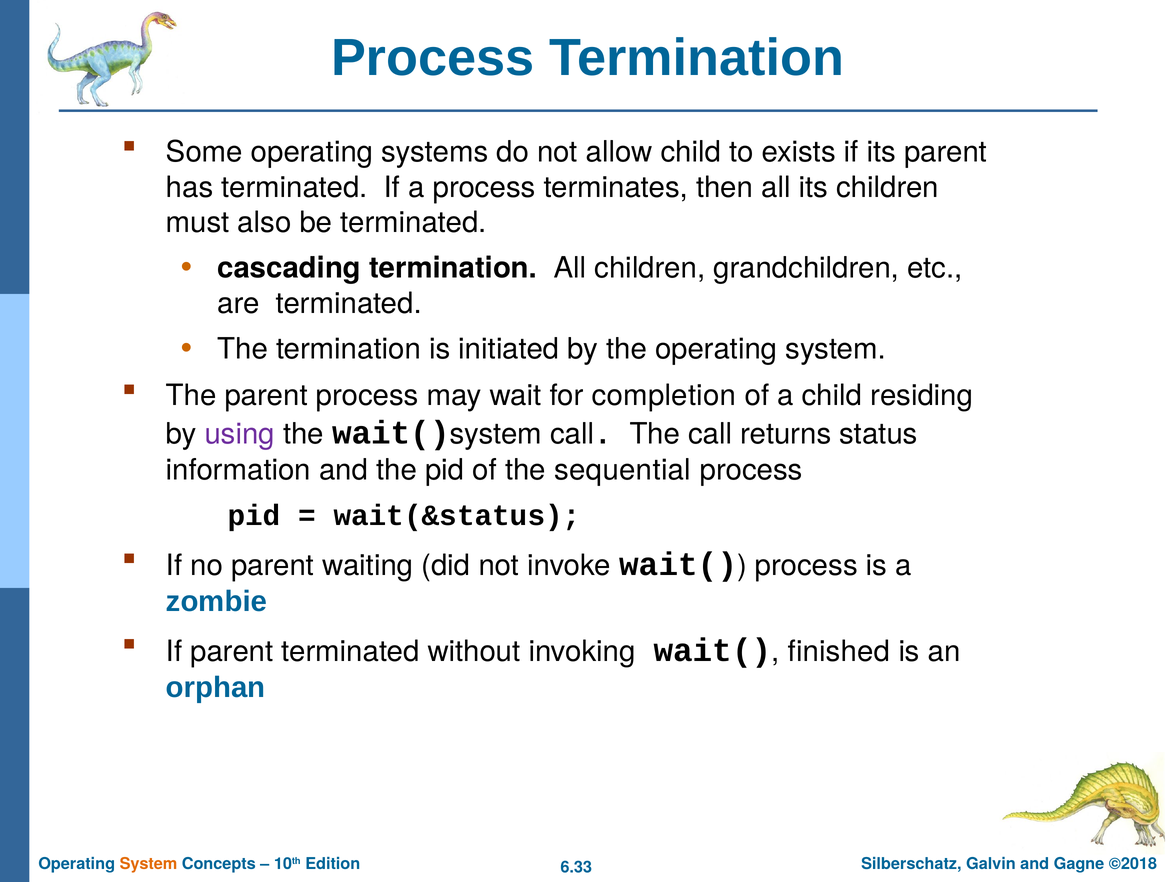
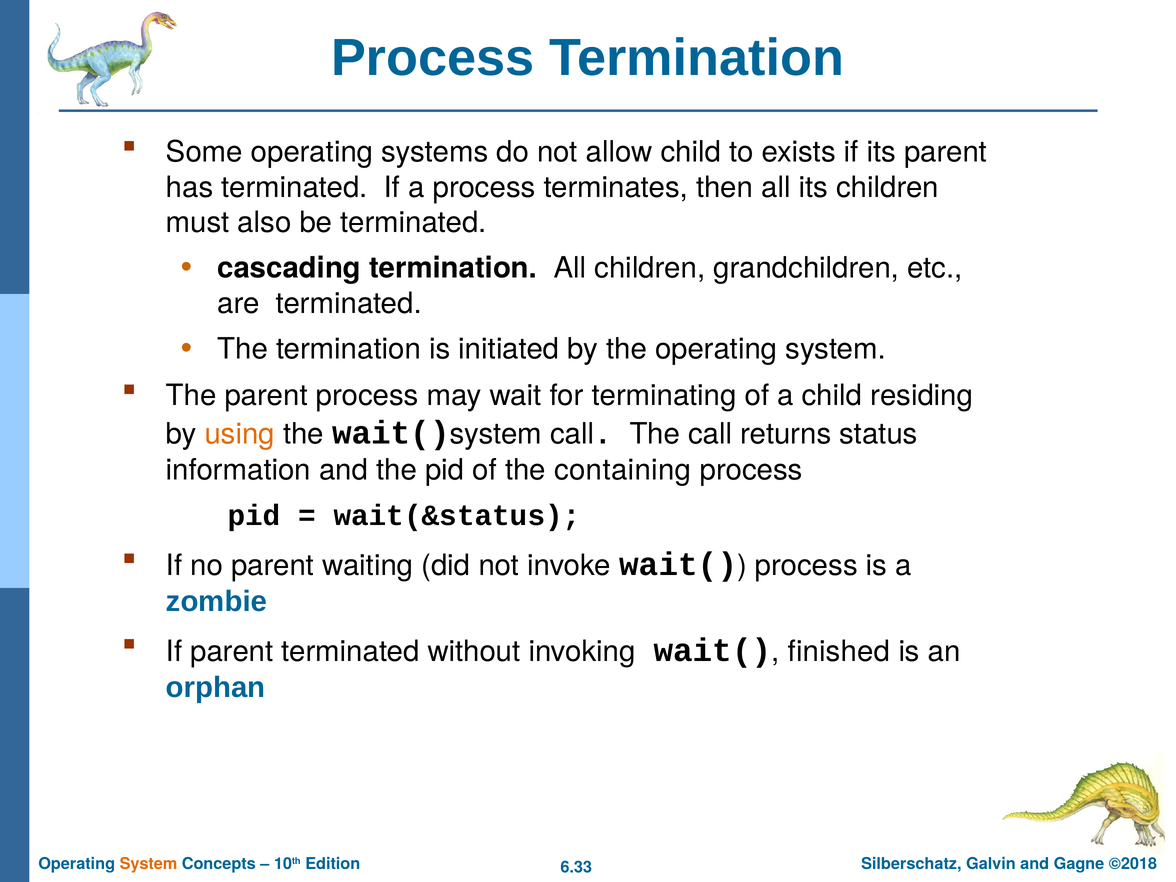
completion: completion -> terminating (664, 396)
using colour: purple -> orange (240, 434)
sequential: sequential -> containing (623, 470)
